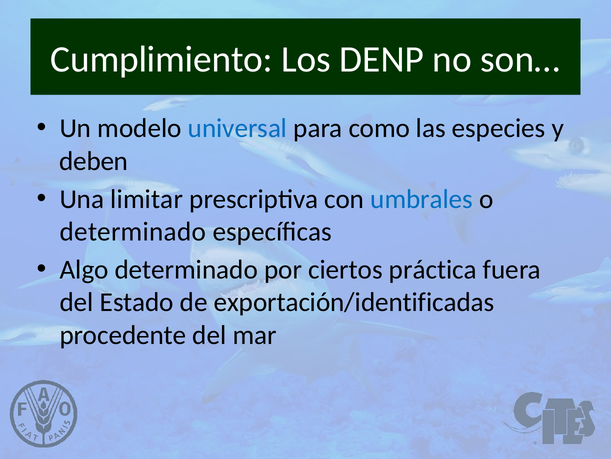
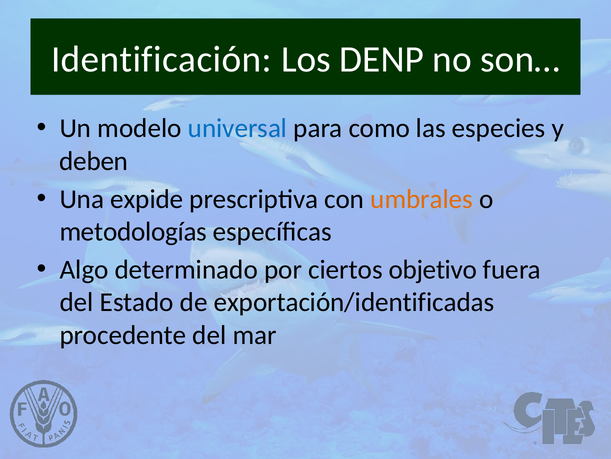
Cumplimiento: Cumplimiento -> Identificación (161, 59)
limitar: limitar -> expide (147, 199)
umbrales colour: blue -> orange (422, 199)
determinado: determinado -> metodologías (133, 231)
práctica: práctica -> objetivo (433, 269)
